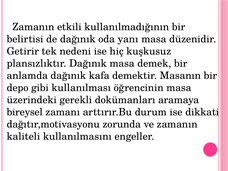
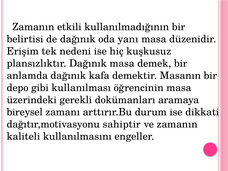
Getirir: Getirir -> Erişim (23, 51)
zorunda: zorunda -> sahiptir (122, 124)
